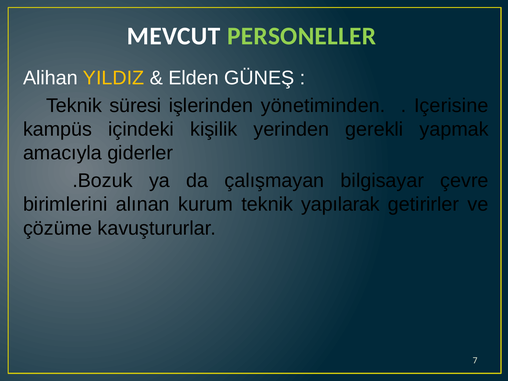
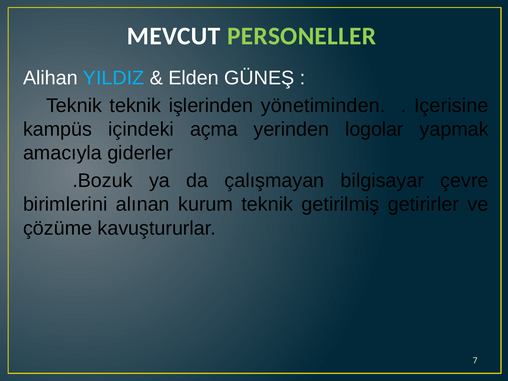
YILDIZ colour: yellow -> light blue (114, 78)
Teknik süresi: süresi -> teknik (135, 106)
kişilik: kişilik -> açma (214, 129)
gerekli: gerekli -> logolar (374, 129)
yapılarak: yapılarak -> getirilmiş (340, 204)
